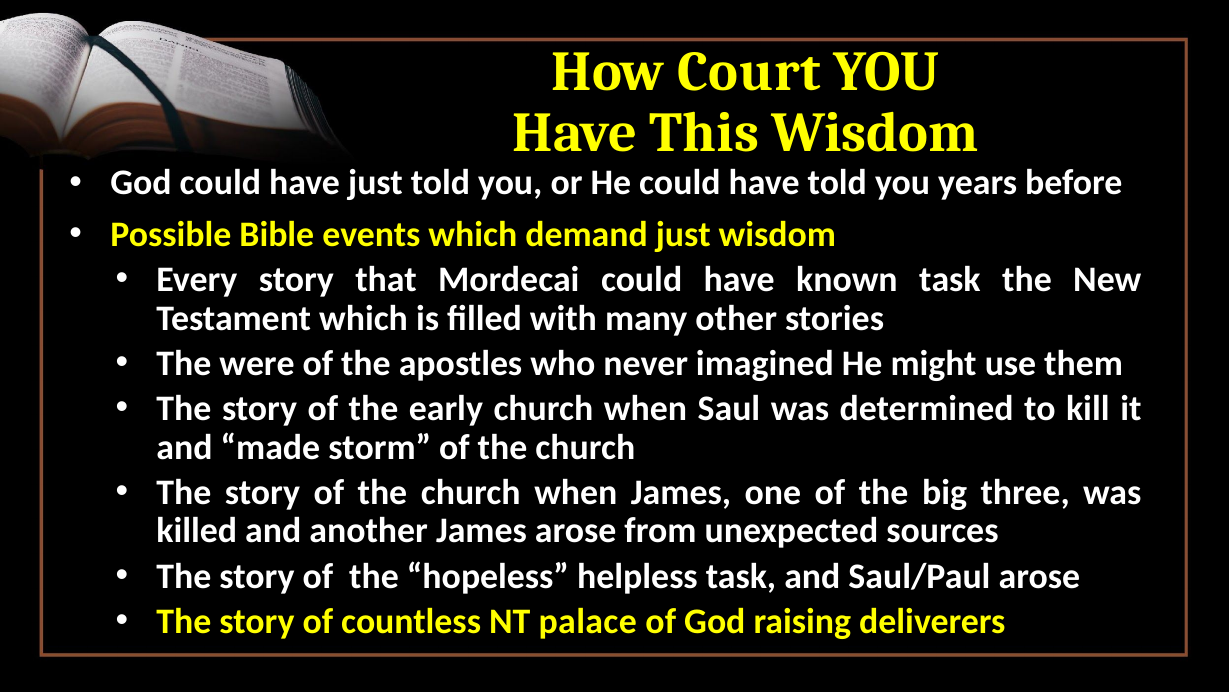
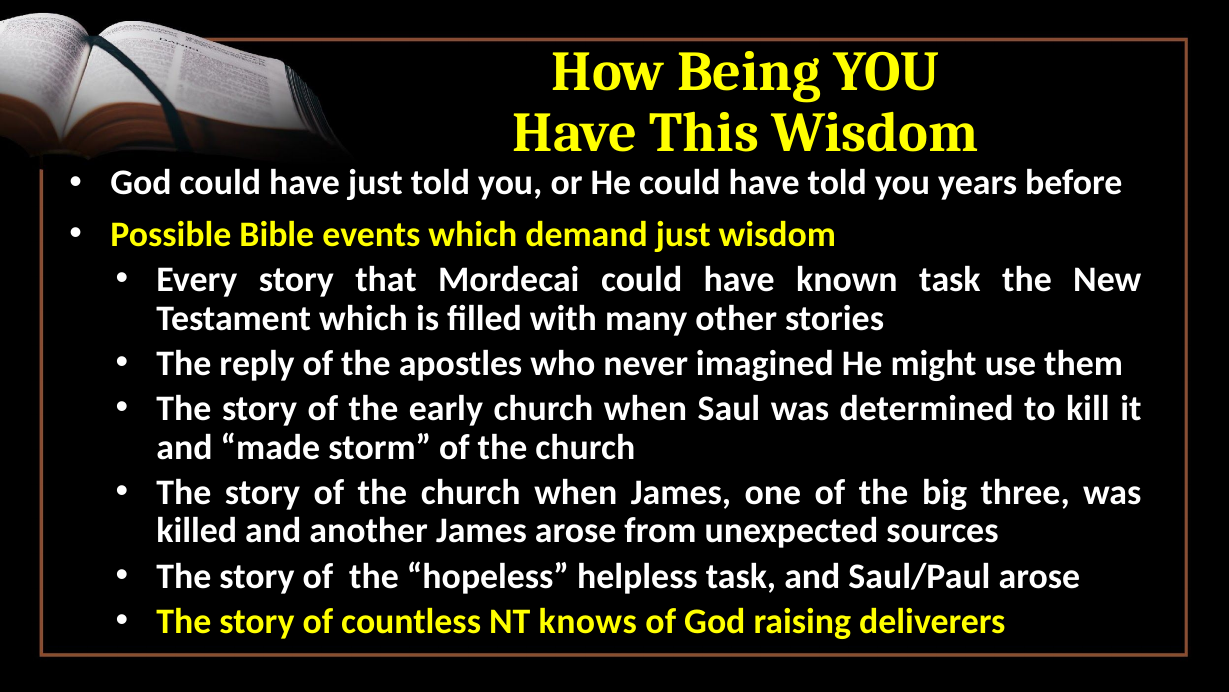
Court: Court -> Being (749, 72)
were: were -> reply (257, 363)
palace: palace -> knows (588, 621)
